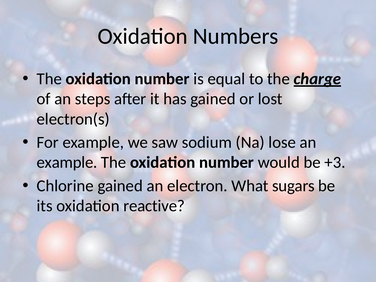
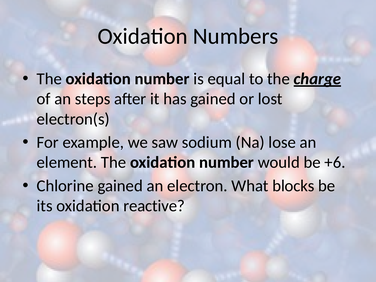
example: example -> element (67, 162)
+3: +3 -> +6 (335, 162)
sugars: sugars -> blocks (293, 186)
